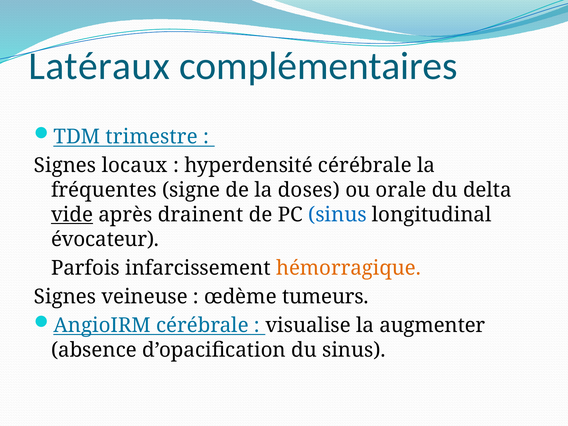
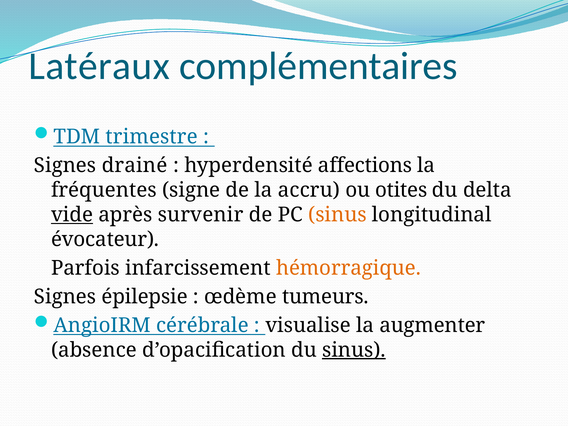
locaux: locaux -> drainé (135, 165)
hyperdensité cérébrale: cérébrale -> affections (365, 165)
doses: doses -> accru (309, 190)
orale: orale -> otites (401, 190)
drainent: drainent -> survenir (201, 215)
sinus colour: blue -> orange (337, 215)
veineuse: veineuse -> épilepsie (145, 297)
sinus underline: none -> present (354, 350)
